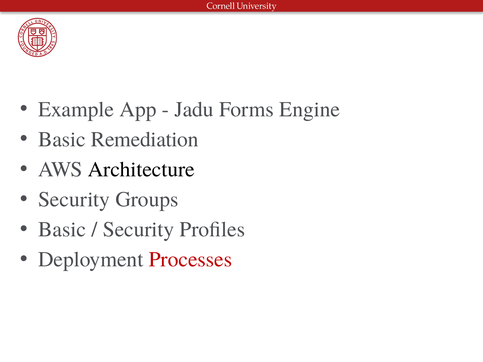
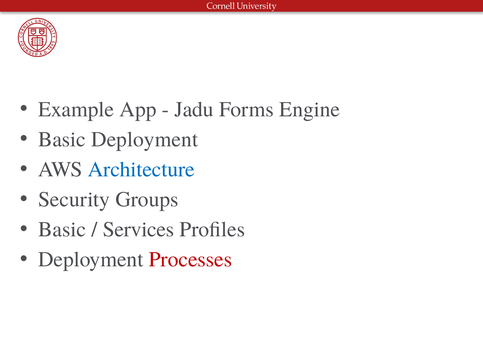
Basic Remediation: Remediation -> Deployment (145, 139)
Architecture colour: black -> blue (141, 169)
Security: Security -> Services (139, 230)
